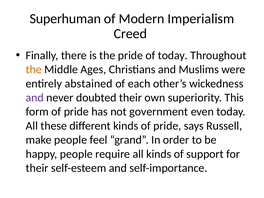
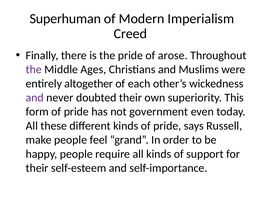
of today: today -> arose (173, 55)
the colour: orange -> purple (34, 69)
abstained: abstained -> altogether (89, 84)
